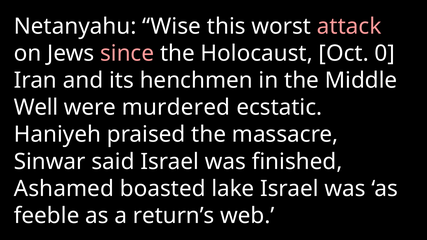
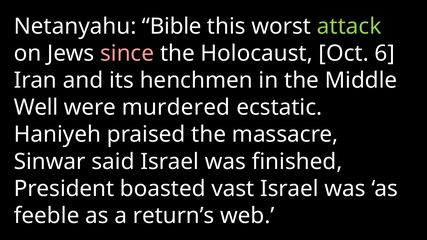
Wise: Wise -> Bible (172, 26)
attack colour: pink -> light green (349, 26)
0: 0 -> 6 (385, 54)
Ashamed: Ashamed -> President (64, 189)
lake: lake -> vast (233, 189)
